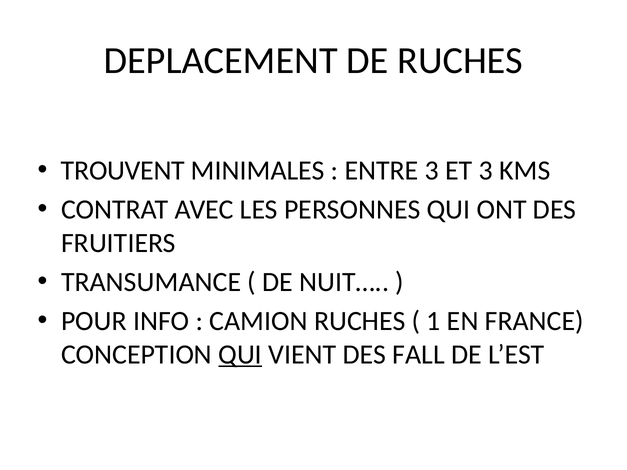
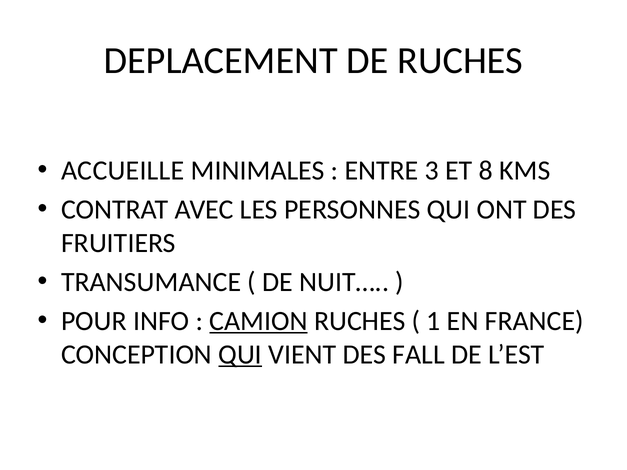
TROUVENT: TROUVENT -> ACCUEILLE (123, 171)
ET 3: 3 -> 8 (486, 171)
CAMION underline: none -> present (259, 321)
